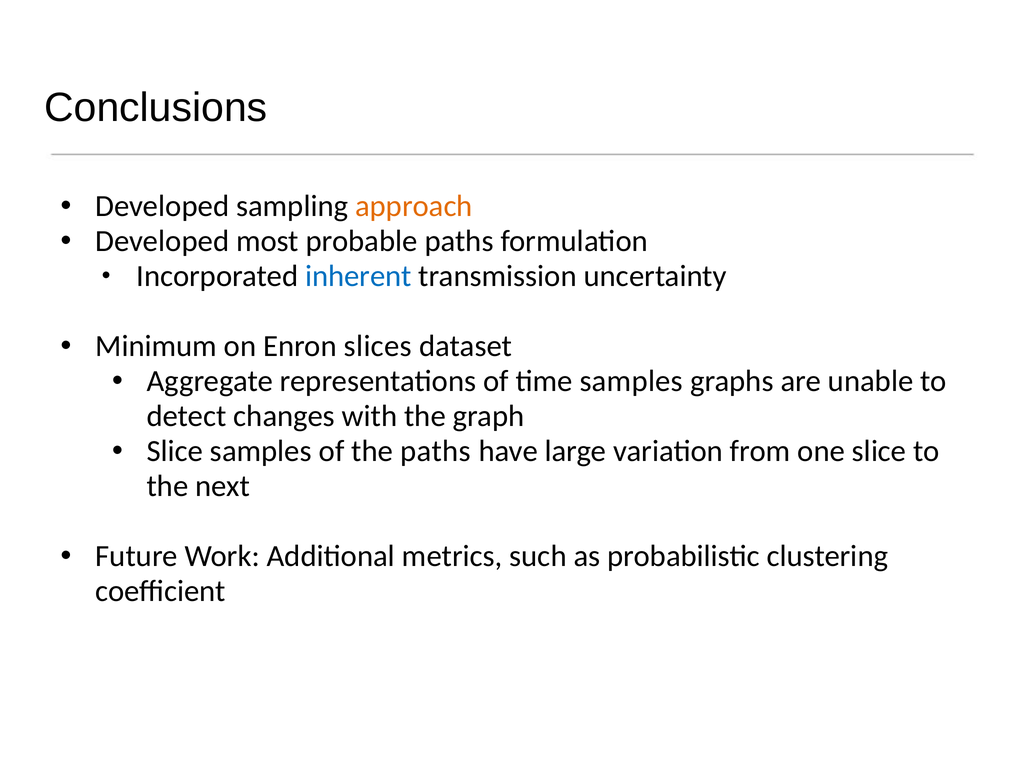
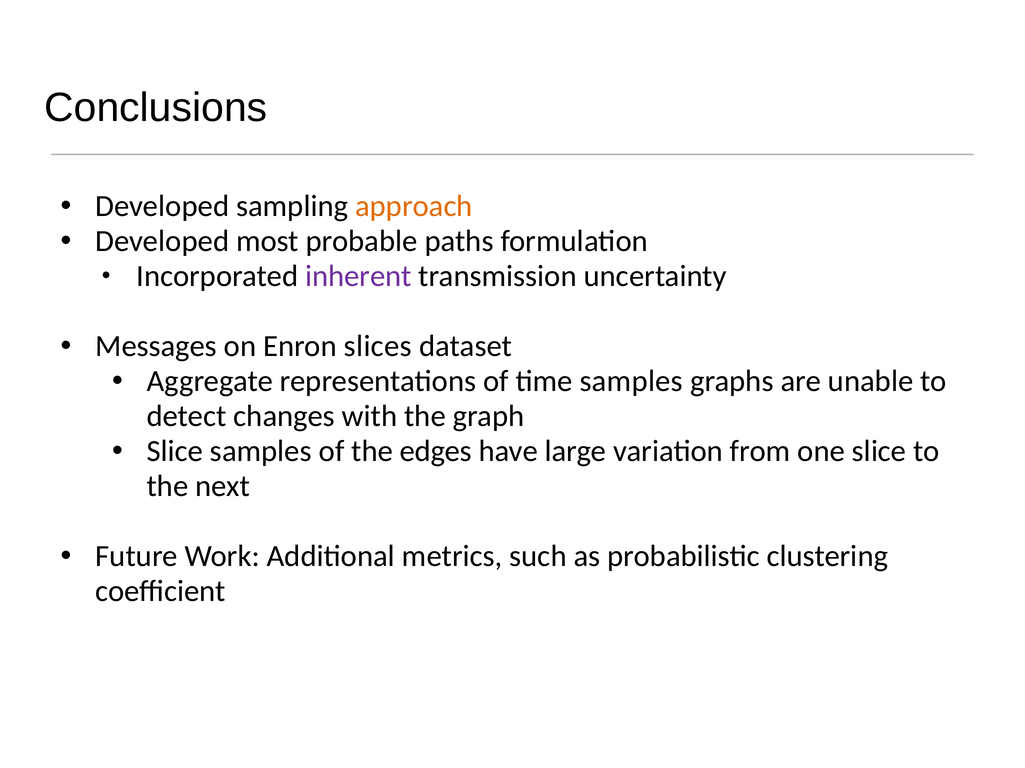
inherent colour: blue -> purple (358, 276)
Minimum: Minimum -> Messages (156, 346)
the paths: paths -> edges (436, 452)
